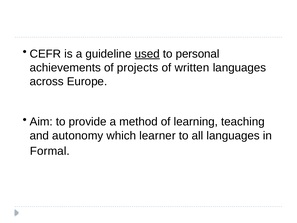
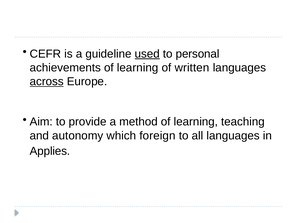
achievements of projects: projects -> learning (138, 68)
across underline: none -> present (47, 81)
learner: learner -> foreign (157, 135)
Formal: Formal -> Applies (50, 151)
